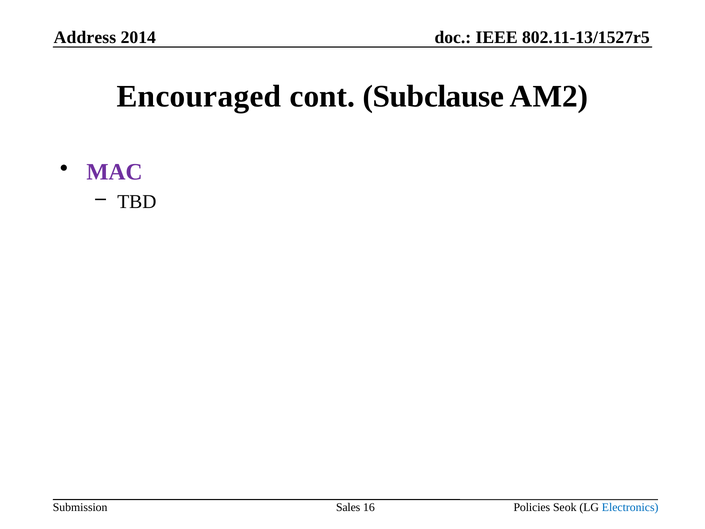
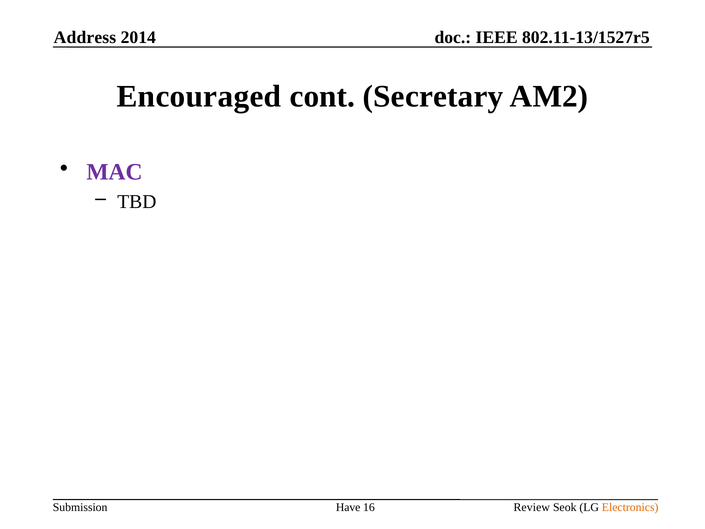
Subclause: Subclause -> Secretary (433, 96)
Sales: Sales -> Have (348, 507)
Policies: Policies -> Review (532, 507)
Electronics colour: blue -> orange (630, 507)
